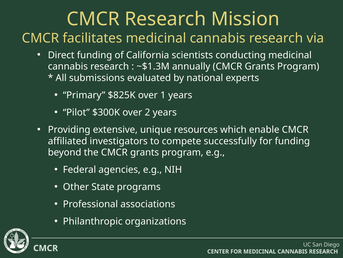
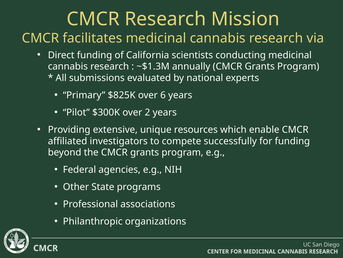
1: 1 -> 6 (163, 95)
